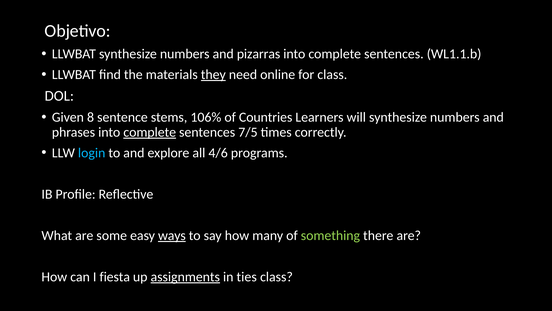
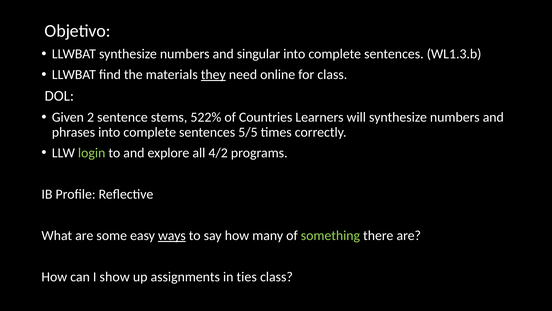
pizarras: pizarras -> singular (259, 54)
WL1.1.b: WL1.1.b -> WL1.3.b (454, 54)
8: 8 -> 2 (91, 117)
106%: 106% -> 522% (206, 117)
complete underline: present -> none (150, 132)
7/5: 7/5 -> 5/5 (248, 132)
login colour: light blue -> light green (92, 153)
4/6: 4/6 -> 4/2 (218, 153)
fiesta: fiesta -> show (115, 276)
assignments underline: present -> none (185, 276)
